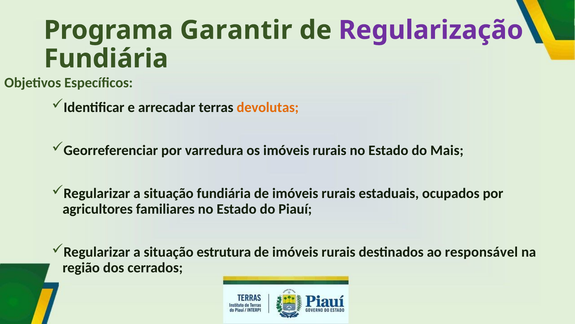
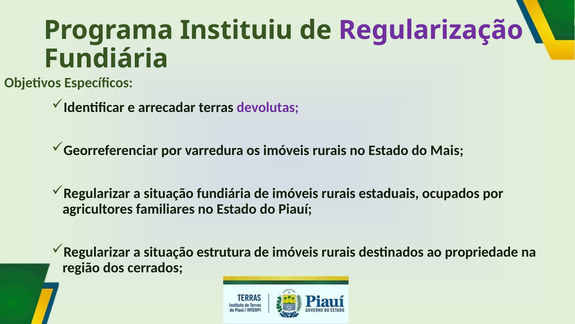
Garantir: Garantir -> Instituiu (236, 30)
devolutas colour: orange -> purple (268, 107)
responsável: responsável -> propriedade (482, 252)
